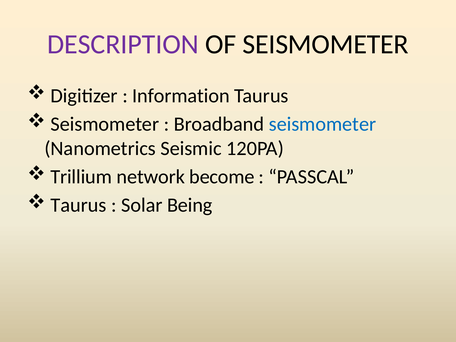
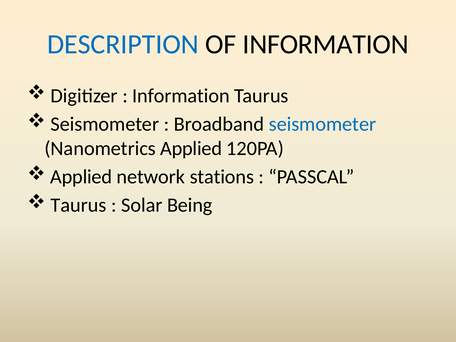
DESCRIPTION colour: purple -> blue (123, 44)
OF SEISMOMETER: SEISMOMETER -> INFORMATION (326, 44)
Nanometrics Seismic: Seismic -> Applied (191, 148)
Trillium: Trillium -> Applied (81, 177)
become: become -> stations (222, 177)
